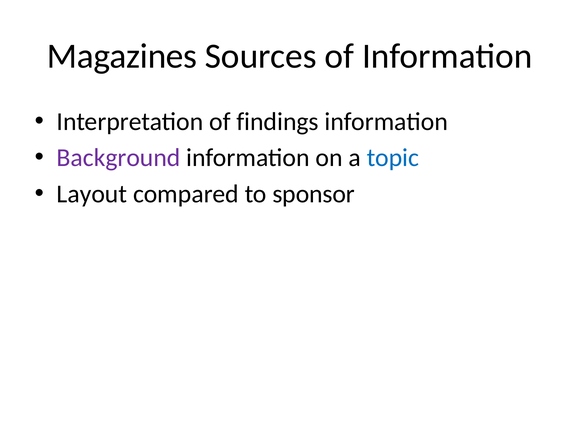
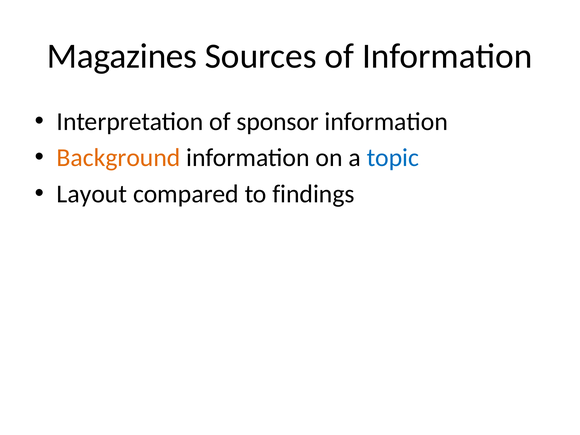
findings: findings -> sponsor (278, 122)
Background colour: purple -> orange (119, 158)
sponsor: sponsor -> findings (314, 194)
